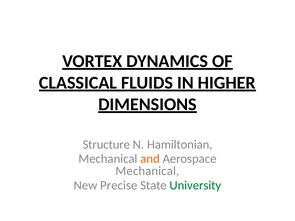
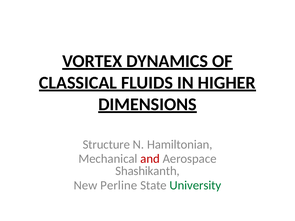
and colour: orange -> red (150, 159)
Mechanical: Mechanical -> Shashikanth (148, 171)
Precise: Precise -> Perline (119, 185)
